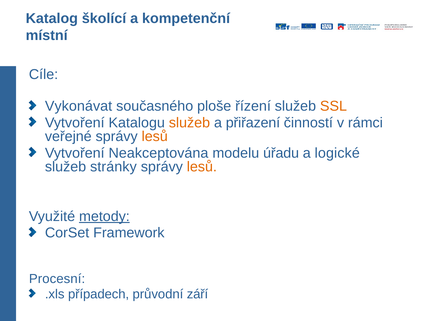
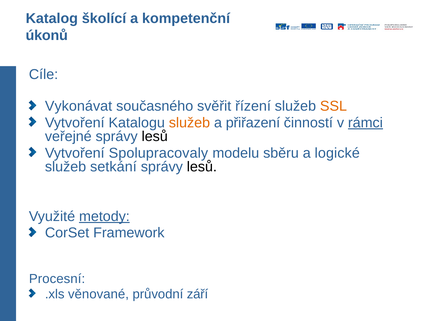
místní: místní -> úkonů (47, 36)
ploše: ploše -> svěřit (214, 106)
rámci underline: none -> present (365, 123)
lesů colour: orange -> black (155, 136)
Neakceptována: Neakceptována -> Spolupracovaly (158, 153)
úřadu: úřadu -> sběru (281, 153)
stránky: stránky -> setkání (113, 167)
lesů colour: orange -> black (202, 167)
případech: případech -> věnované (98, 294)
